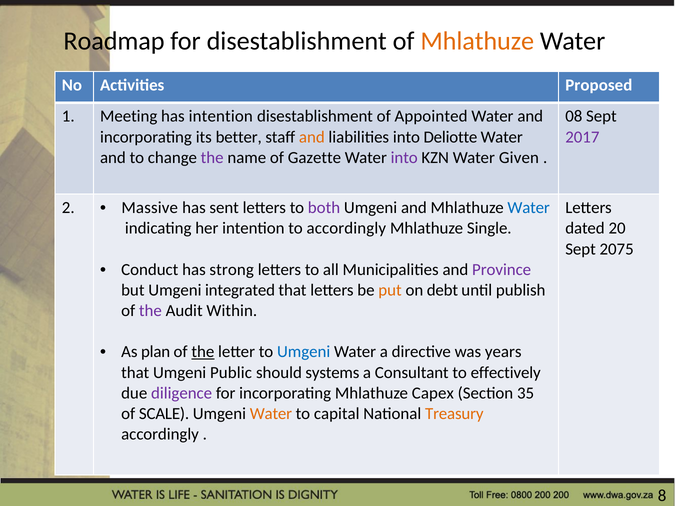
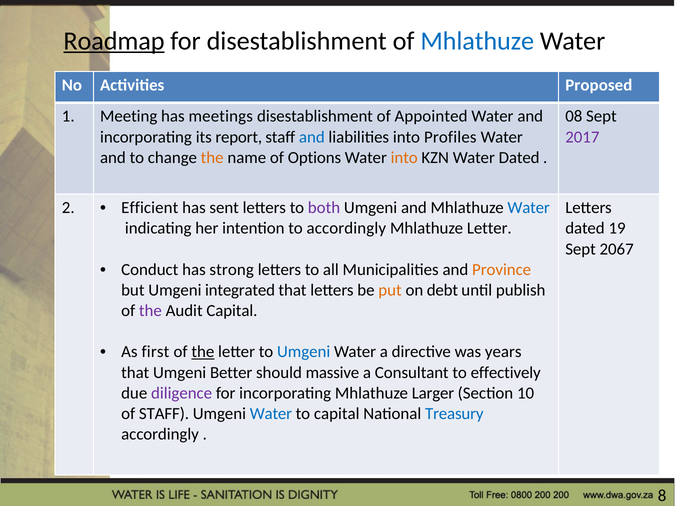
Roadmap underline: none -> present (114, 41)
Mhlathuze colour: orange -> blue (477, 41)
has intention: intention -> meetings (221, 116)
better: better -> report (239, 137)
and colour: orange -> blue (312, 137)
Deliotte: Deliotte -> Profiles (450, 137)
the colour: purple -> orange (212, 158)
Gazette: Gazette -> Options (314, 158)
into colour: purple -> orange (404, 158)
Water Given: Given -> Dated (519, 158)
Massive: Massive -> Efficient (150, 208)
Mhlathuze Single: Single -> Letter (489, 228)
20: 20 -> 19 (617, 228)
2075: 2075 -> 2067 (617, 249)
Province colour: purple -> orange (502, 270)
Audit Within: Within -> Capital (232, 311)
plan: plan -> first (155, 352)
Public: Public -> Better (231, 373)
systems: systems -> massive (332, 373)
Capex: Capex -> Larger (433, 393)
35: 35 -> 10 (526, 393)
of SCALE: SCALE -> STAFF (164, 414)
Water colour: orange -> blue (271, 414)
Treasury colour: orange -> blue (454, 414)
